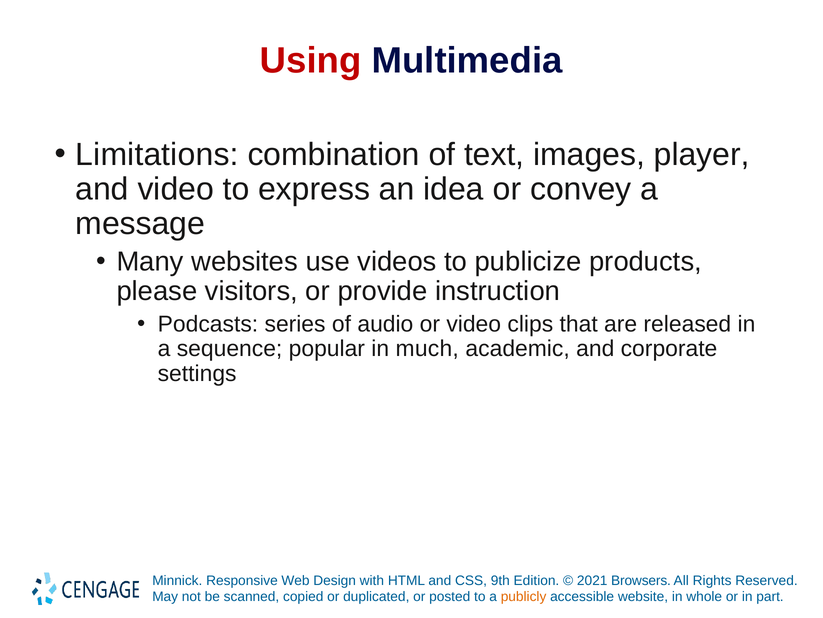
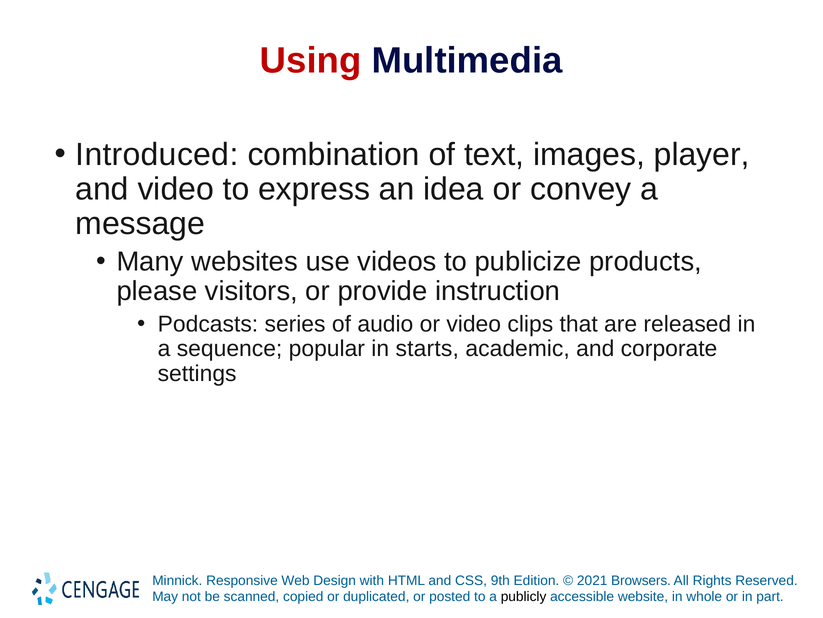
Limitations: Limitations -> Introduced (157, 154)
much: much -> starts (427, 348)
publicly colour: orange -> black (524, 596)
